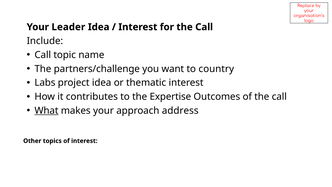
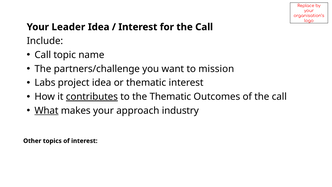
country: country -> mission (216, 69)
contributes underline: none -> present (92, 97)
the Expertise: Expertise -> Thematic (170, 97)
address: address -> industry (180, 111)
